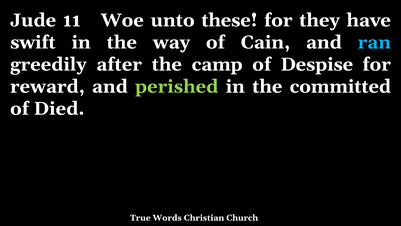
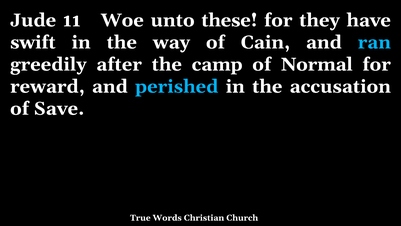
Despise: Despise -> Normal (317, 64)
perished colour: light green -> light blue (177, 86)
committed: committed -> accusation (340, 86)
Died: Died -> Save (59, 108)
